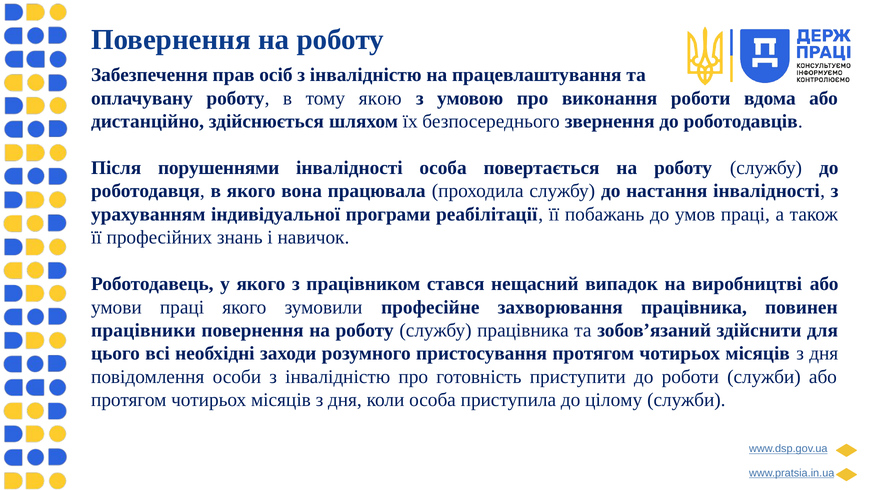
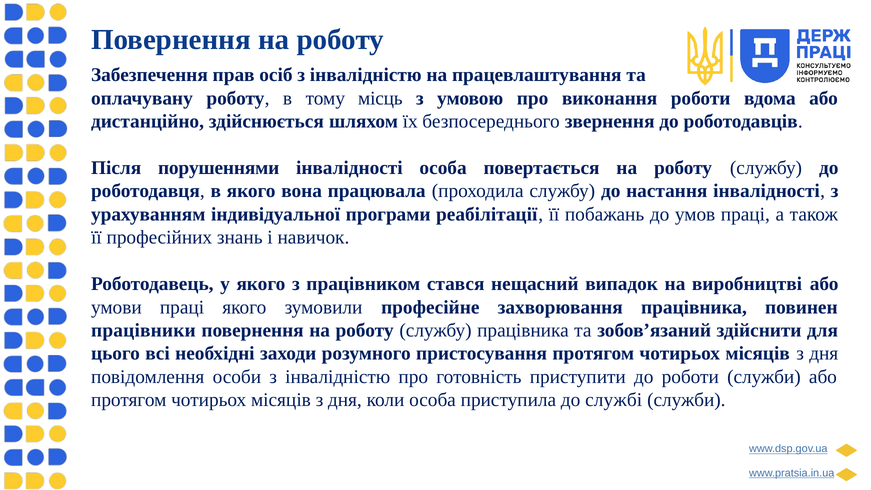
якою: якою -> місць (380, 98)
цілому: цілому -> службі (614, 400)
